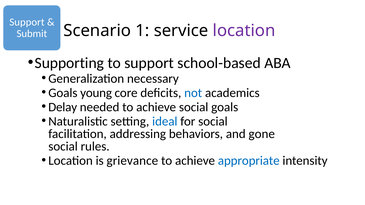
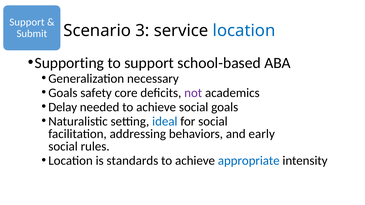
1: 1 -> 3 (142, 31)
location colour: purple -> blue (244, 31)
young: young -> safety (96, 93)
not colour: blue -> purple (193, 93)
gone: gone -> early (262, 134)
grievance: grievance -> standards (132, 161)
